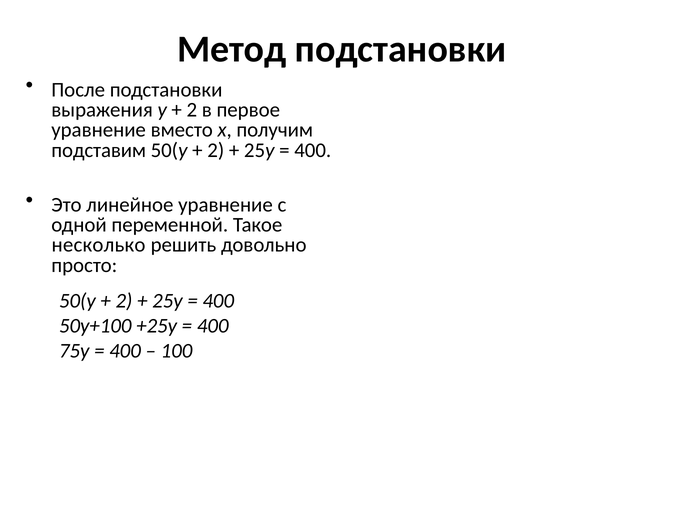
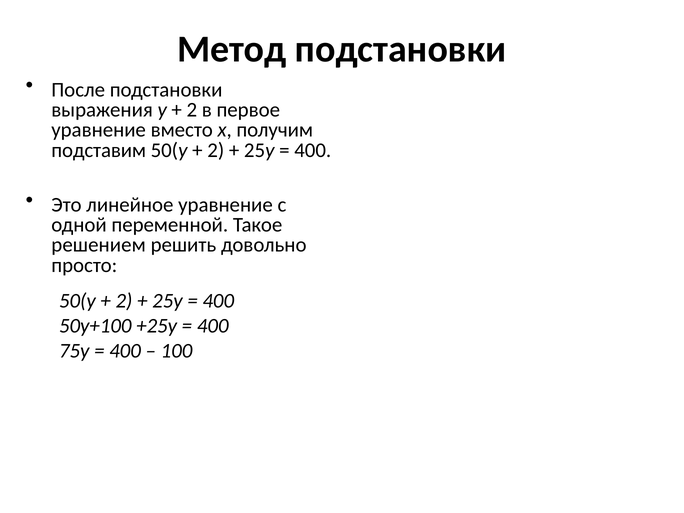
несколько: несколько -> решением (99, 245)
